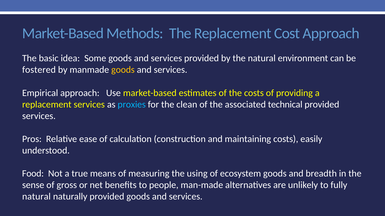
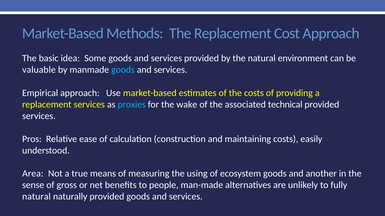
fostered: fostered -> valuable (39, 70)
goods colour: yellow -> light blue (123, 70)
clean: clean -> wake (187, 105)
Food: Food -> Area (33, 174)
breadth: breadth -> another (321, 174)
